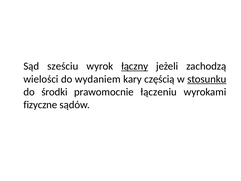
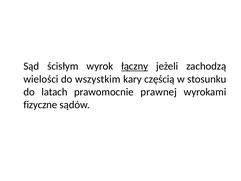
sześciu: sześciu -> ścisłym (63, 66)
wydaniem: wydaniem -> wszystkim (98, 79)
stosunku underline: present -> none (207, 79)
środki: środki -> latach (54, 92)
łączeniu: łączeniu -> prawnej (159, 92)
